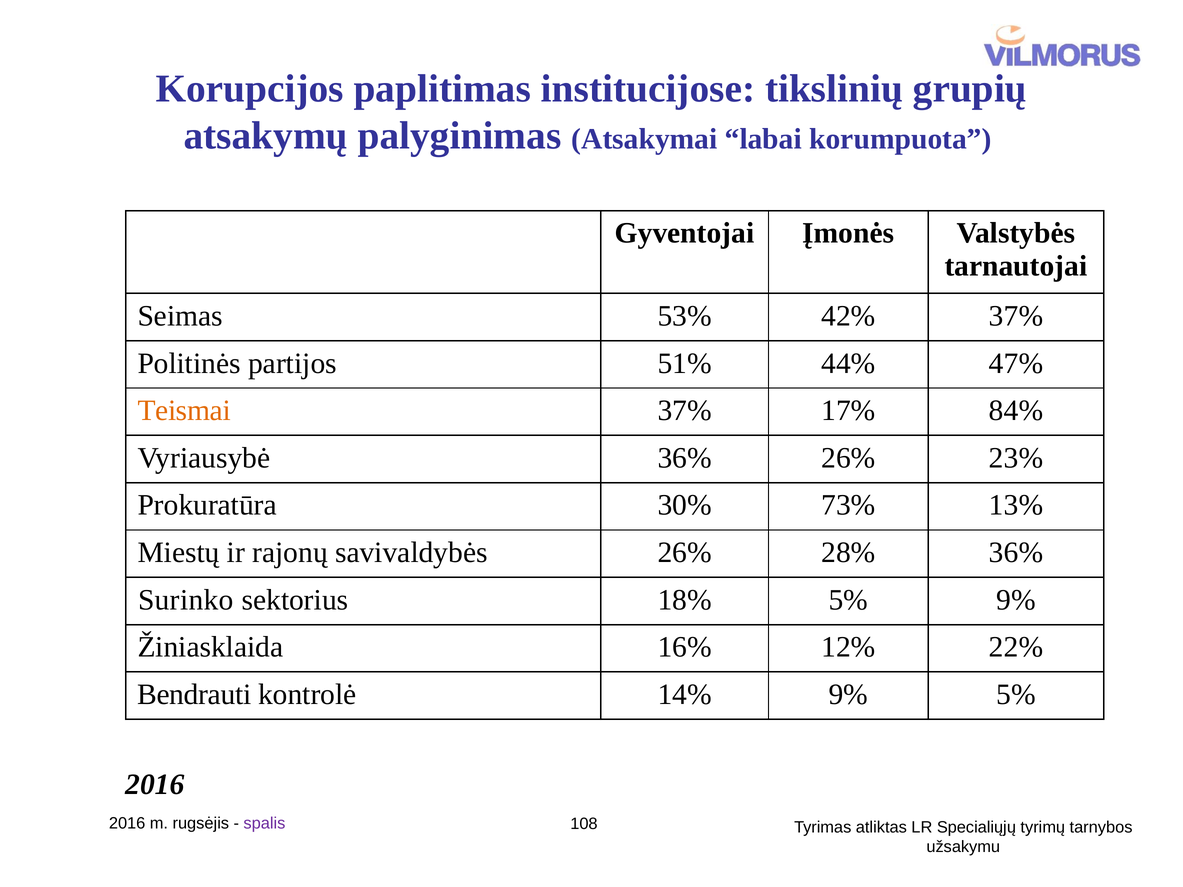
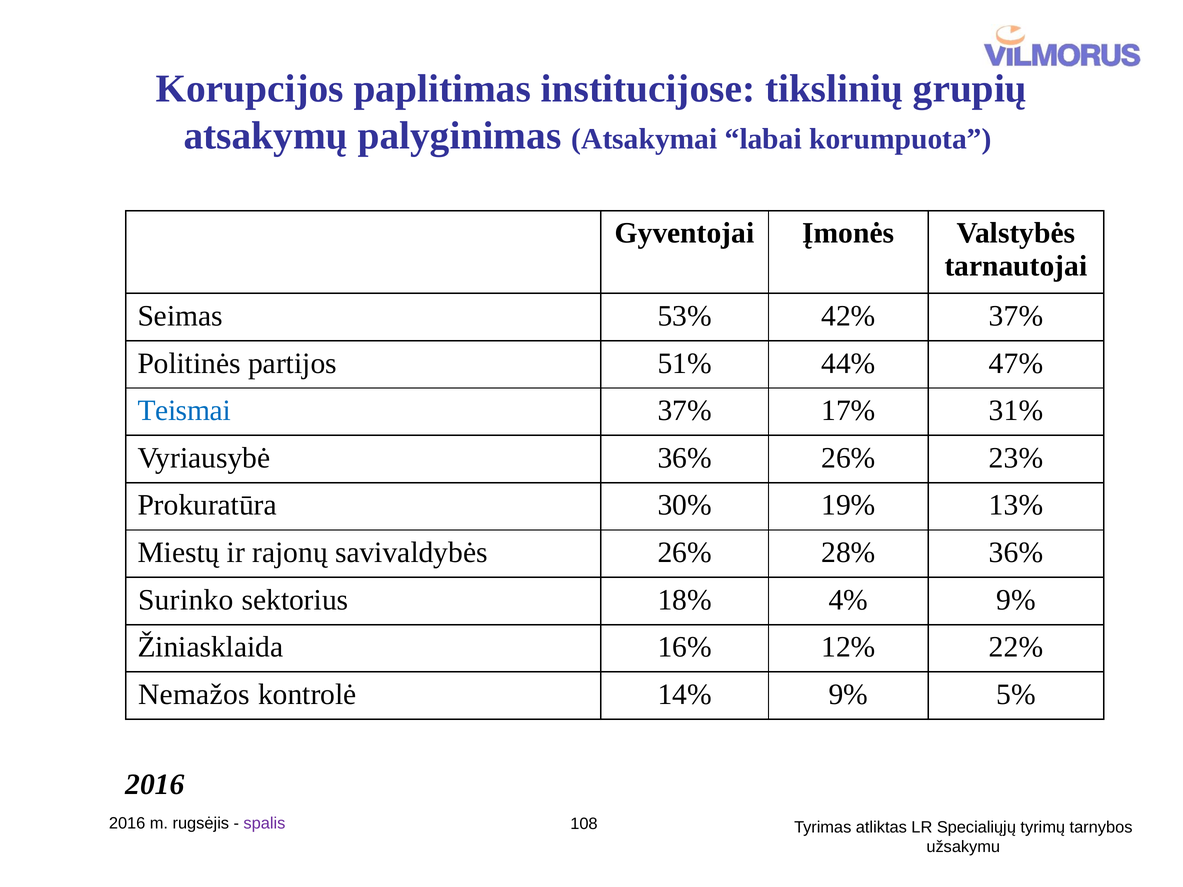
Teismai colour: orange -> blue (184, 411)
84%: 84% -> 31% (1016, 411)
73%: 73% -> 19% (848, 505)
18% 5%: 5% -> 4% (848, 600)
Bendrauti: Bendrauti -> Nemažos (194, 695)
